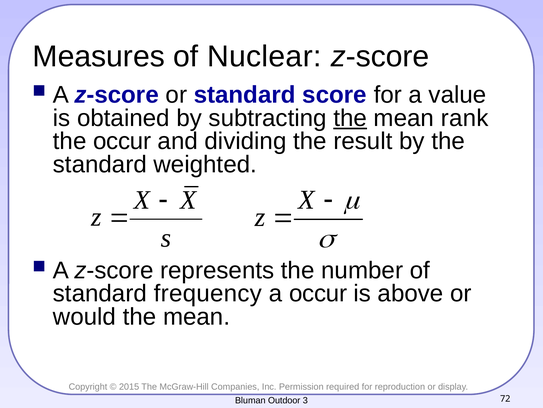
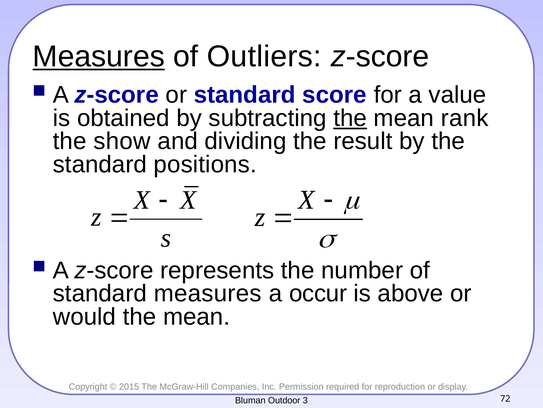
Measures underline: none -> present (99, 56)
Nuclear: Nuclear -> Outliers (264, 56)
the occur: occur -> show (122, 141)
weighted: weighted -> positions (205, 164)
standard frequency: frequency -> measures (208, 293)
